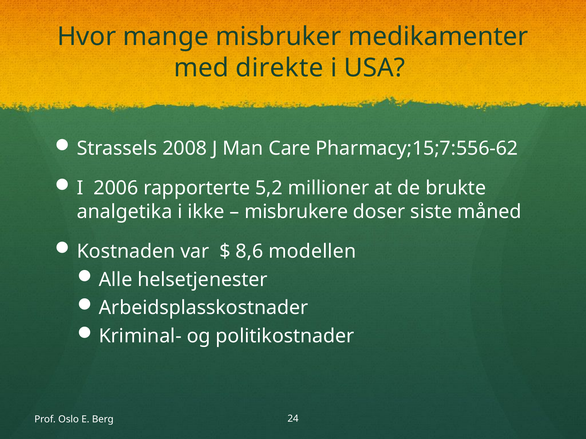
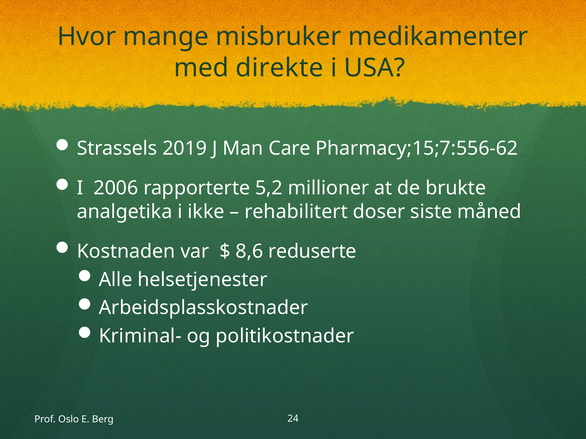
2008: 2008 -> 2019 (185, 149)
misbrukere: misbrukere -> rehabilitert (296, 212)
modellen: modellen -> reduserte (312, 252)
